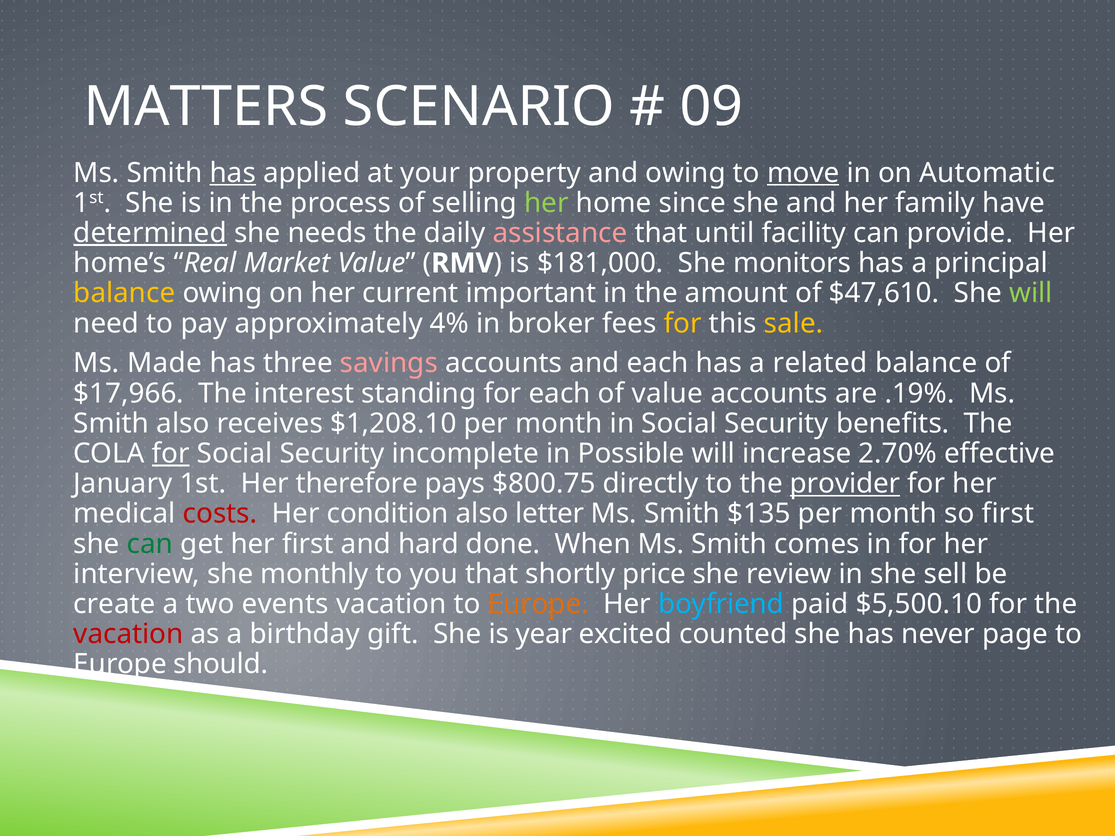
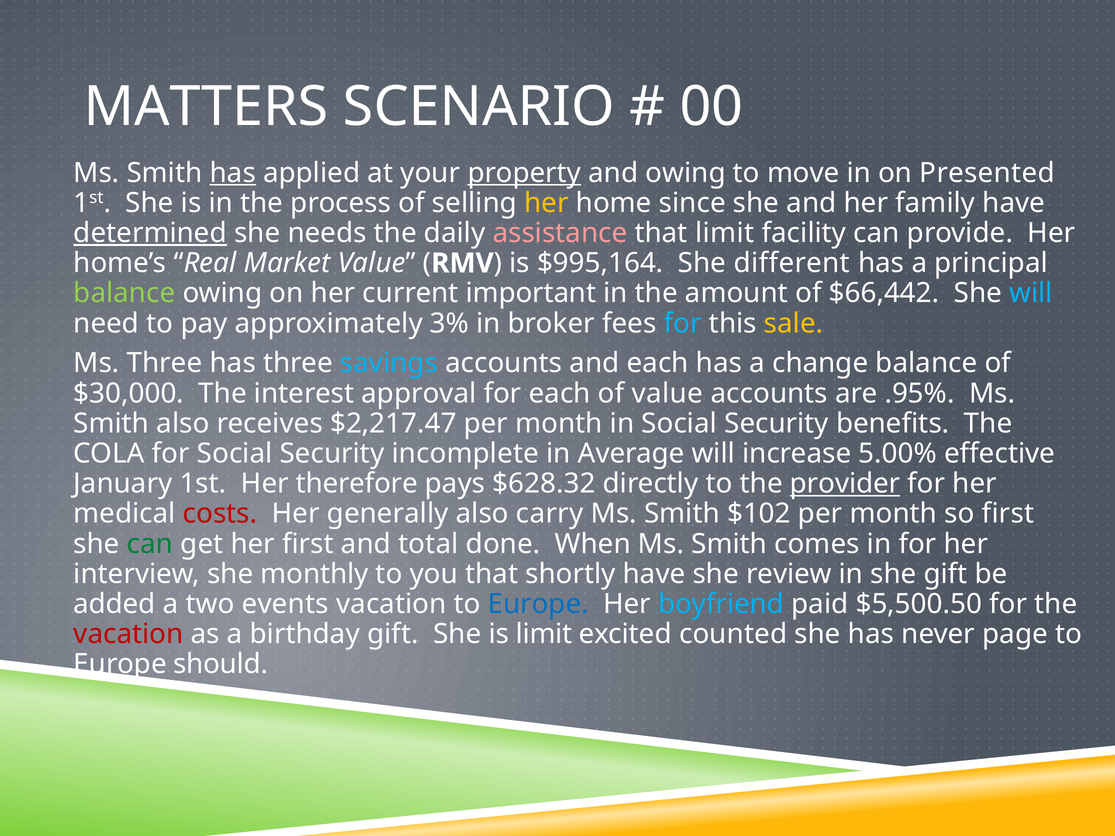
09: 09 -> 00 (711, 107)
property underline: none -> present (524, 173)
move underline: present -> none (803, 173)
Automatic: Automatic -> Presented (987, 173)
her colour: light green -> yellow (546, 203)
that until: until -> limit (725, 233)
$181,000: $181,000 -> $995,164 (600, 263)
monitors: monitors -> different (792, 263)
balance colour: yellow -> light green (124, 293)
$47,610: $47,610 -> $66,442 (884, 293)
will colour: light green -> light blue (1031, 293)
4%: 4% -> 3% (449, 324)
for colour: yellow -> light blue (683, 324)
Ms Made: Made -> Three (165, 363)
savings colour: pink -> light blue (389, 363)
related: related -> change (820, 363)
$17,966: $17,966 -> $30,000 (129, 393)
standing: standing -> approval (419, 393)
.19%: .19% -> .95% (920, 393)
$1,208.10: $1,208.10 -> $2,217.47 (393, 424)
for underline: present -> none (171, 454)
Possible: Possible -> Average (631, 454)
2.70%: 2.70% -> 5.00% (898, 454)
$800.75: $800.75 -> $628.32 (544, 484)
condition: condition -> generally (388, 514)
letter: letter -> carry (550, 514)
$135: $135 -> $102 (759, 514)
hard: hard -> total (428, 544)
shortly price: price -> have (654, 574)
she sell: sell -> gift (946, 574)
create: create -> added (115, 604)
Europe colour: orange -> blue (538, 604)
$5,500.10: $5,500.10 -> $5,500.50 (919, 604)
is year: year -> limit (544, 634)
